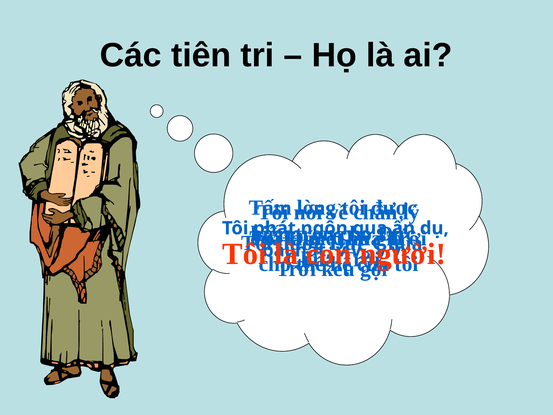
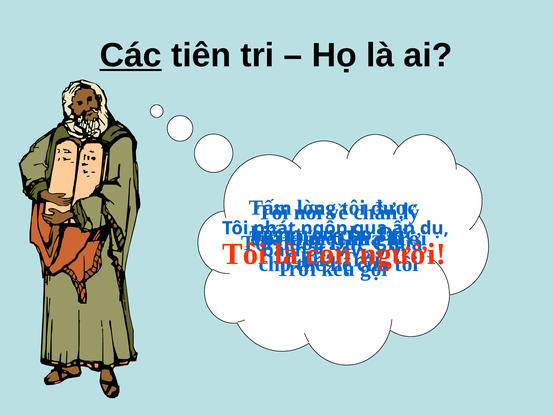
Các underline: none -> present (131, 55)
